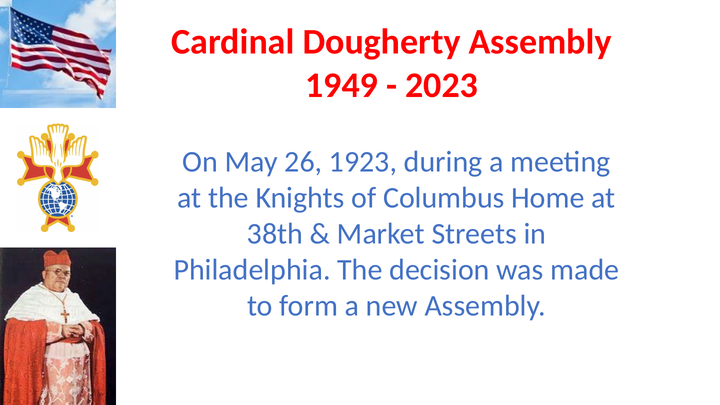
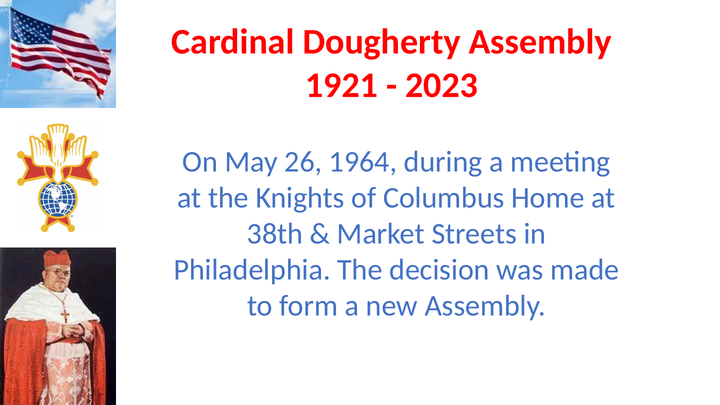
1949: 1949 -> 1921 (342, 85)
1923: 1923 -> 1964 (363, 162)
